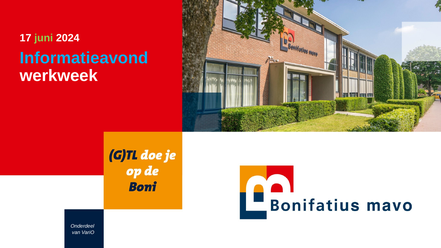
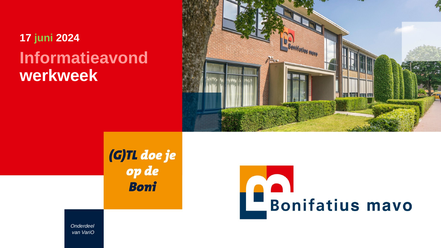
Informatieavond colour: light blue -> pink (84, 58)
